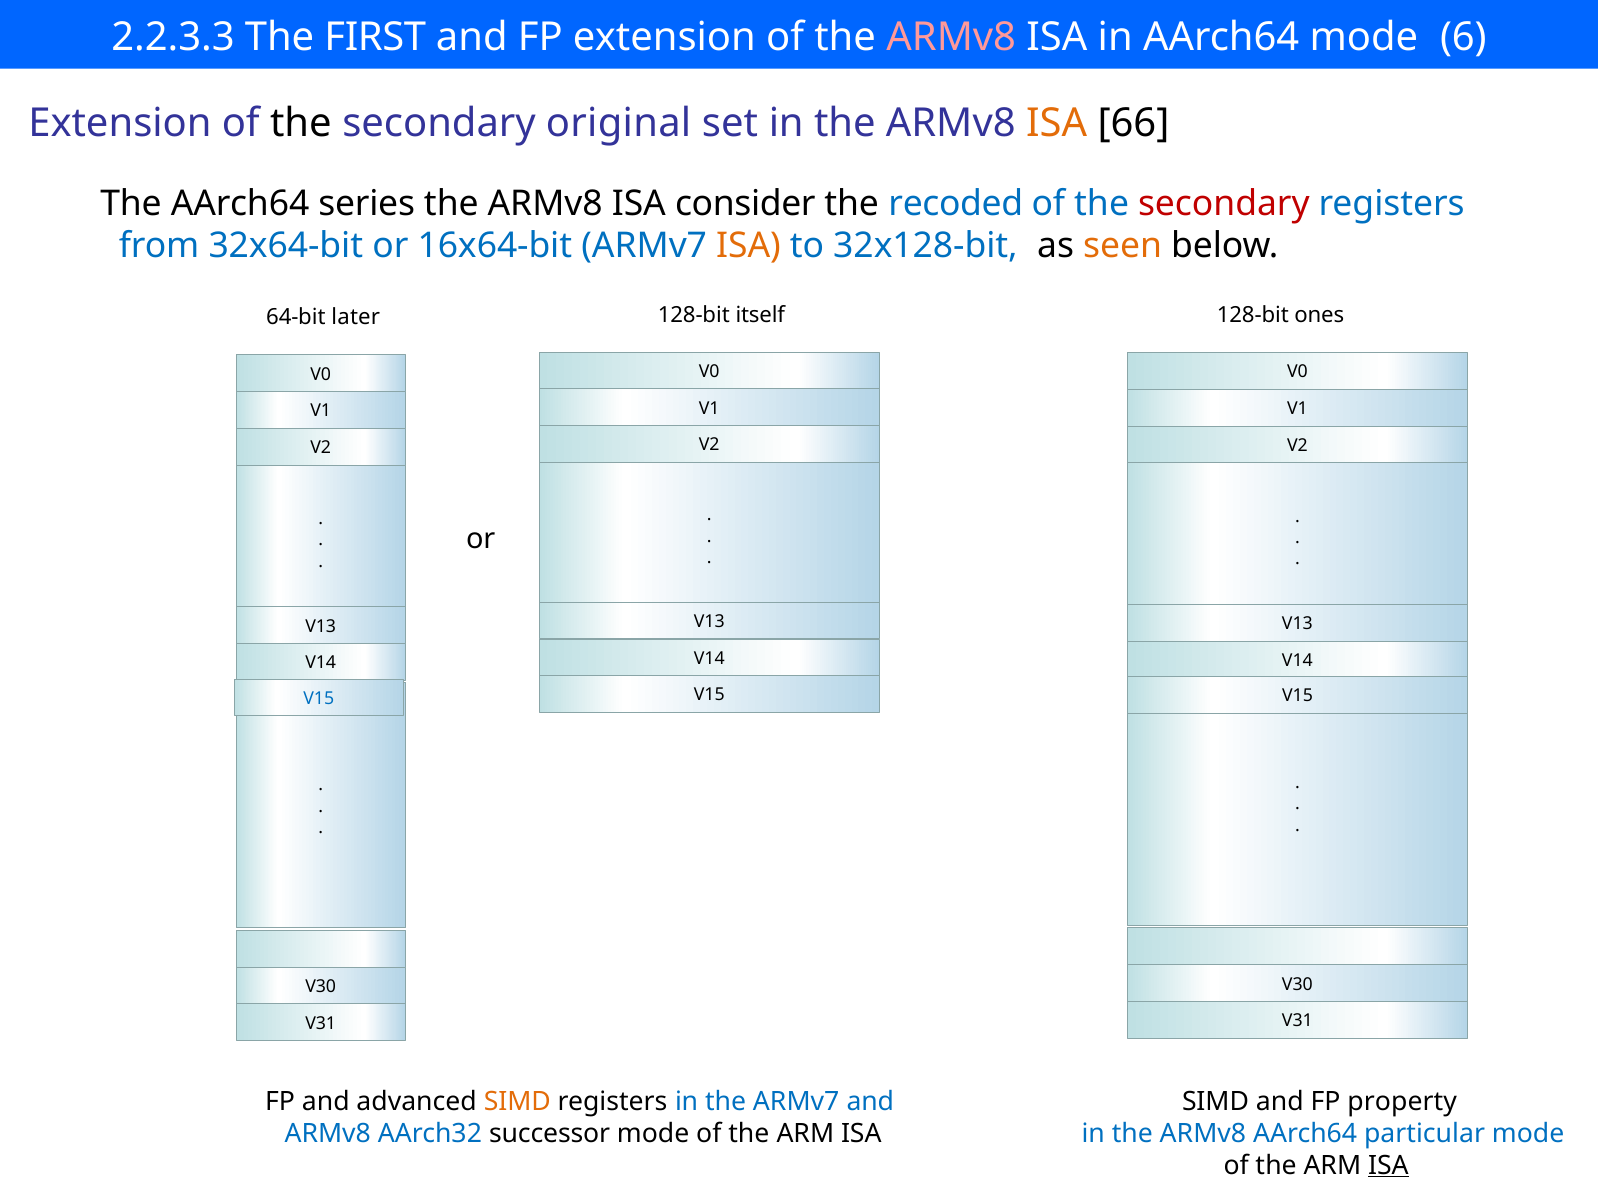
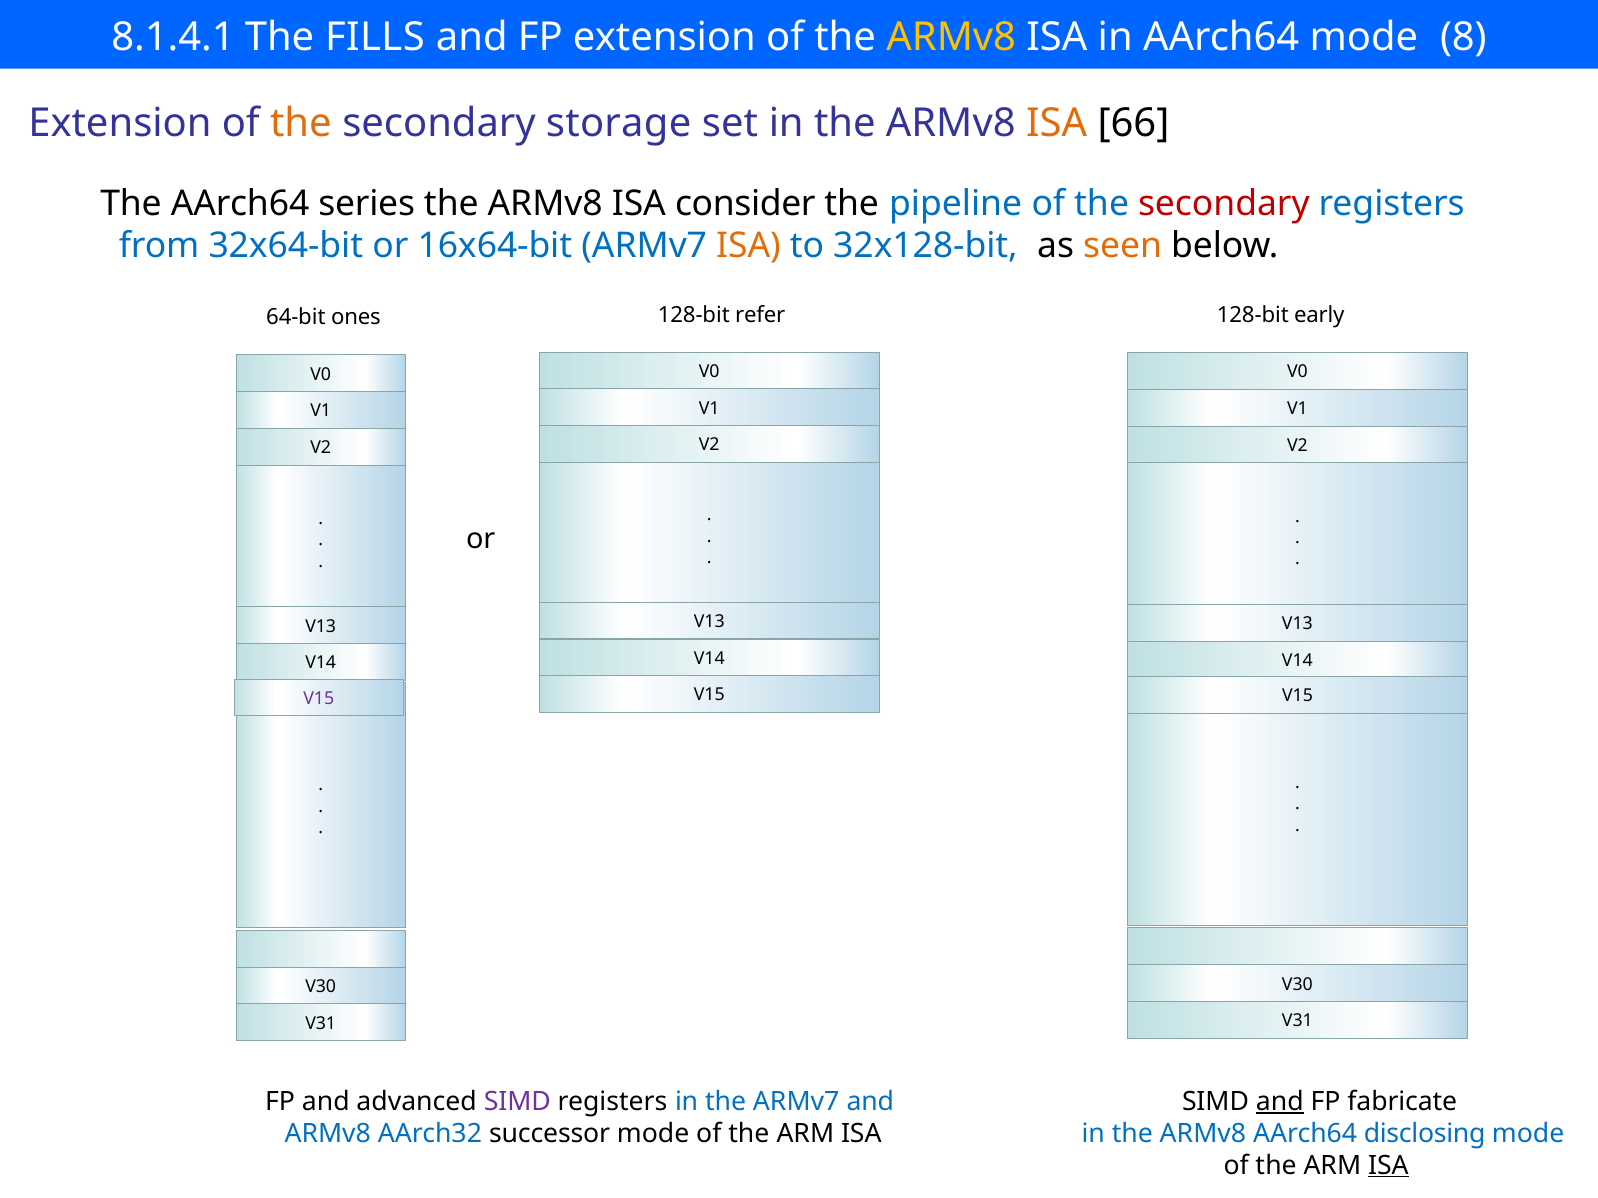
2.2.3.3: 2.2.3.3 -> 8.1.4.1 (173, 37)
FIRST: FIRST -> FILLS (375, 37)
ARMv8 colour: pink -> yellow (951, 37)
6: 6 -> 8 (1463, 37)
the colour: black -> orange (301, 123)
original: original -> storage (619, 123)
recoded: recoded -> pipeline (956, 204)
itself: itself -> refer (760, 315)
ones: ones -> early (1319, 315)
later: later -> ones (356, 317)
V15 colour: blue -> purple (319, 699)
SIMD colour: orange -> purple (517, 1102)
and underline: none -> present (1280, 1102)
property: property -> fabricate (1402, 1102)
particular: particular -> disclosing (1425, 1134)
